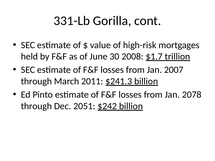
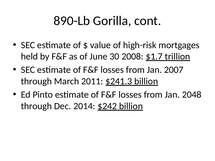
331-Lb: 331-Lb -> 890-Lb (72, 21)
2078: 2078 -> 2048 (192, 95)
2051: 2051 -> 2014 (84, 106)
